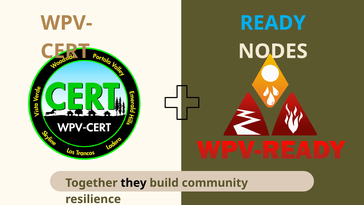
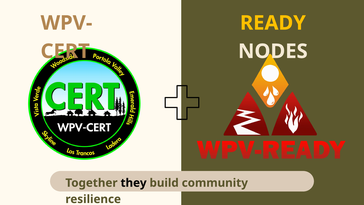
READY colour: light blue -> yellow (273, 23)
